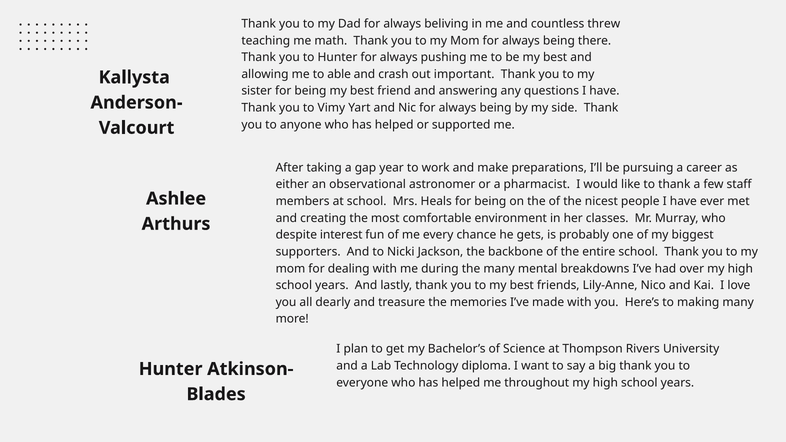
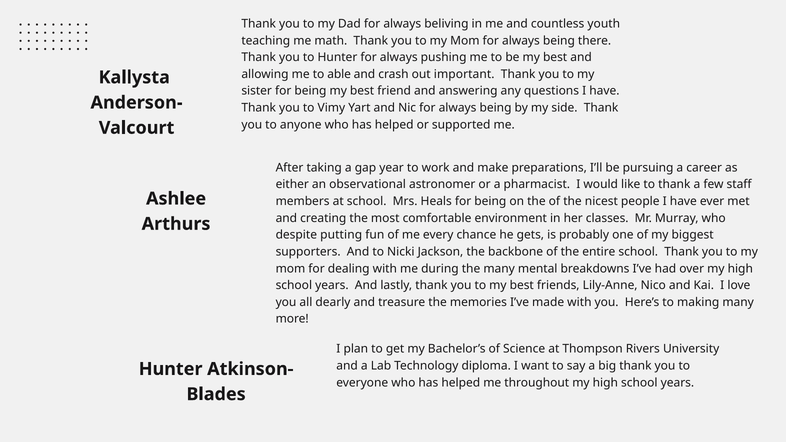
threw: threw -> youth (604, 24)
interest: interest -> putting (341, 235)
